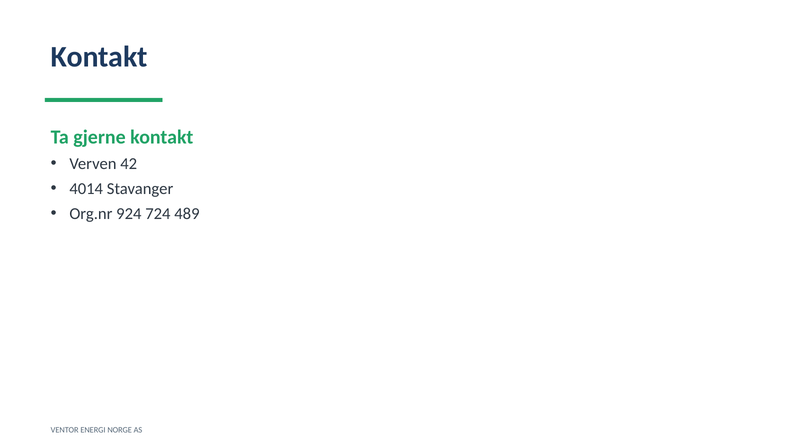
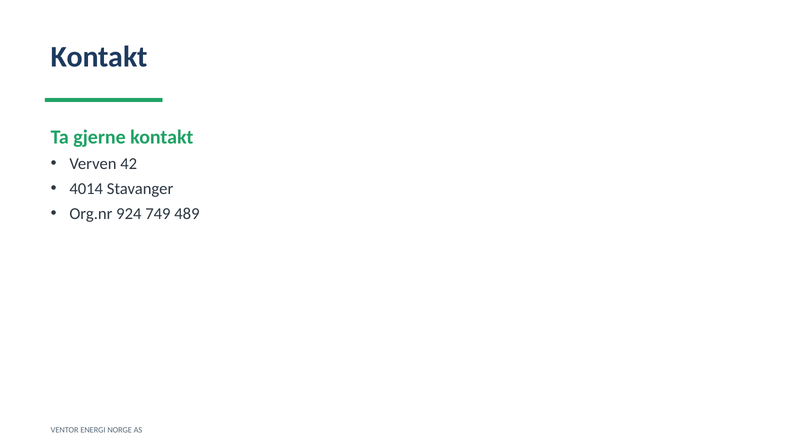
724: 724 -> 749 (158, 214)
